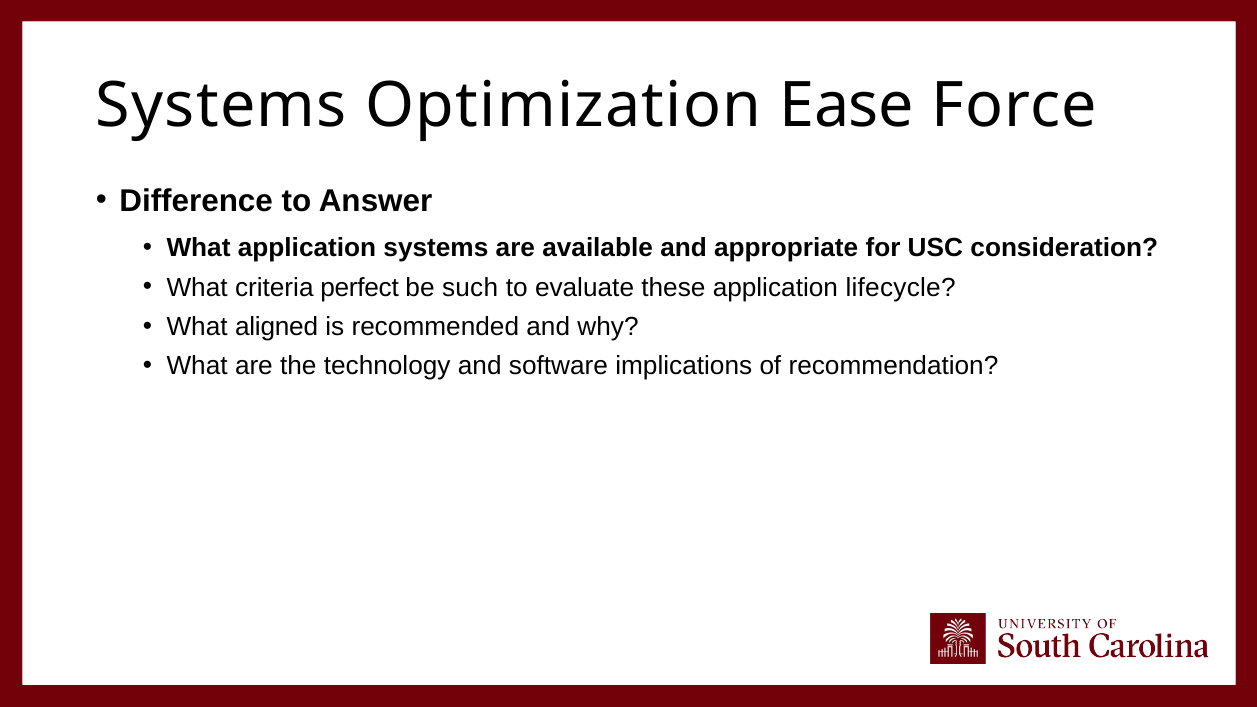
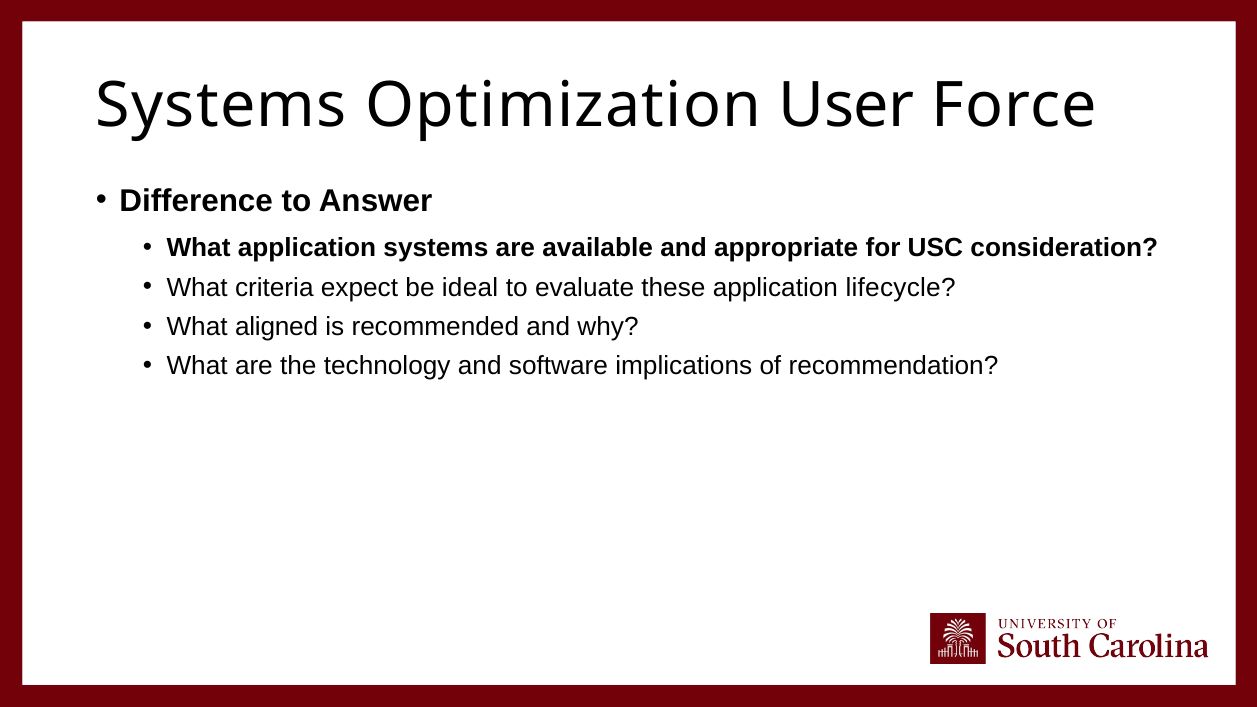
Ease: Ease -> User (847, 106)
perfect: perfect -> expect (359, 288)
such: such -> ideal (470, 288)
